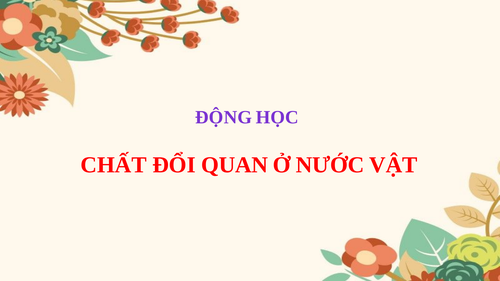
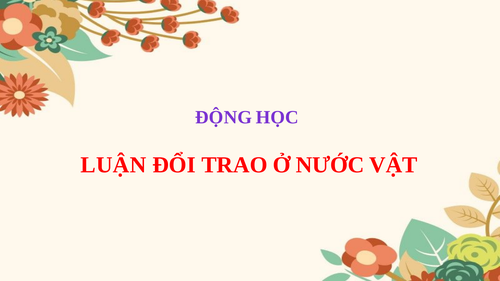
CHẤT: CHẤT -> LUẬN (113, 165)
QUAN: QUAN -> TRAO (234, 165)
